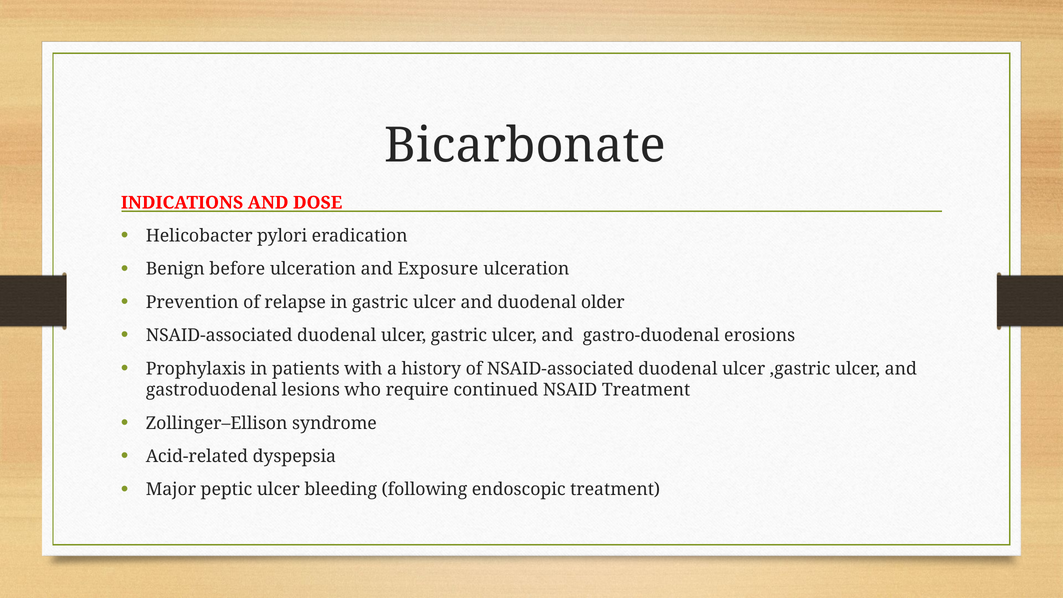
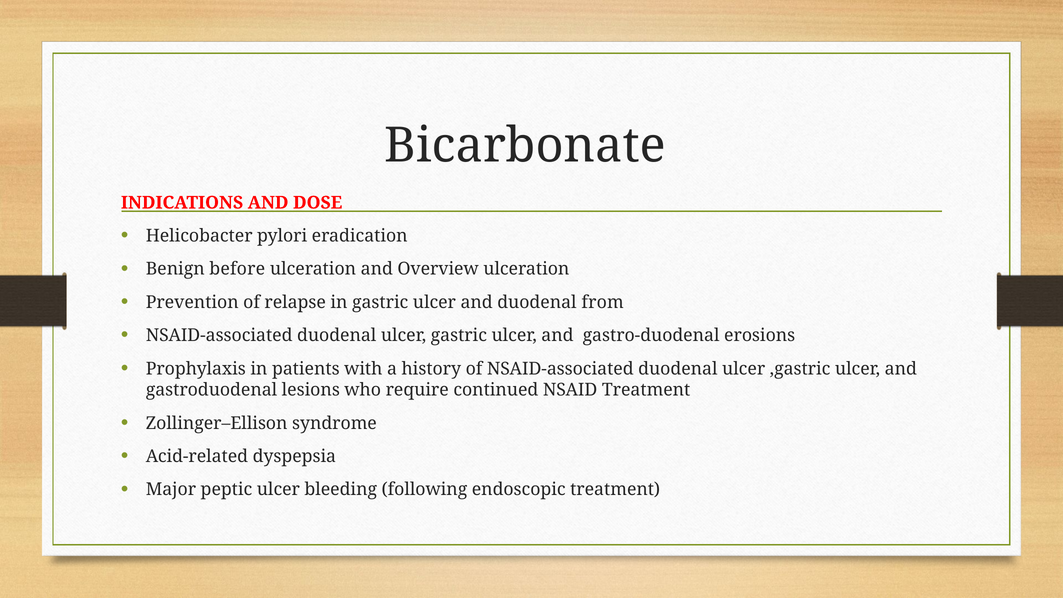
Exposure: Exposure -> Overview (438, 269)
older: older -> from (603, 302)
